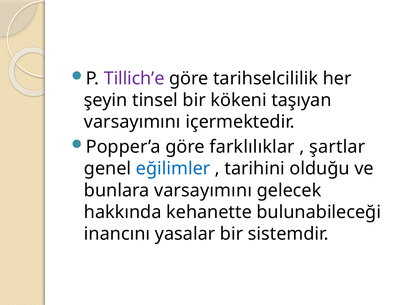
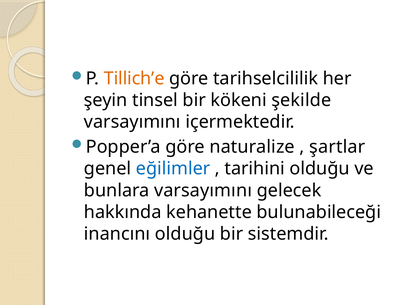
Tillich’e colour: purple -> orange (134, 78)
taşıyan: taşıyan -> şekilde (301, 100)
farklılıklar: farklılıklar -> naturalize (252, 147)
inancını yasalar: yasalar -> olduğu (185, 233)
